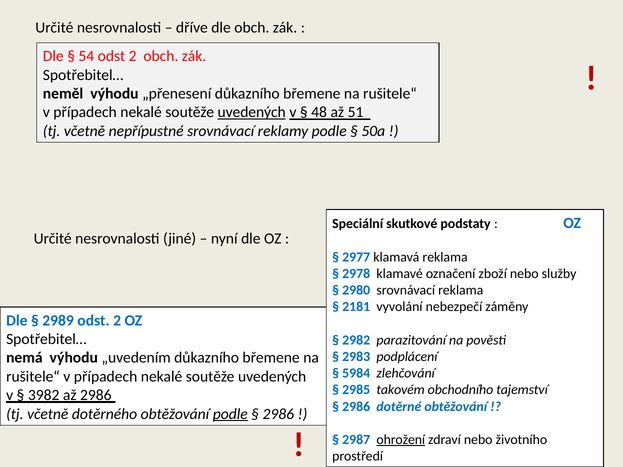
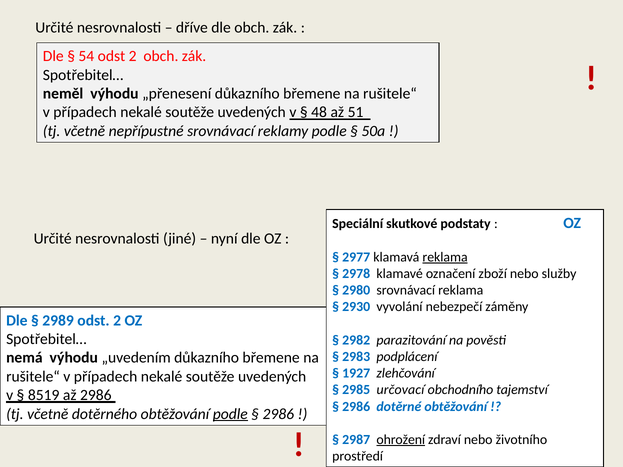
uvedených underline: present -> none (252, 112)
reklama underline: none -> present (445, 257)
2181: 2181 -> 2930 (356, 307)
5984: 5984 -> 1927 (356, 374)
takovém: takovém -> určovací (400, 390)
3982: 3982 -> 8519 (44, 395)
